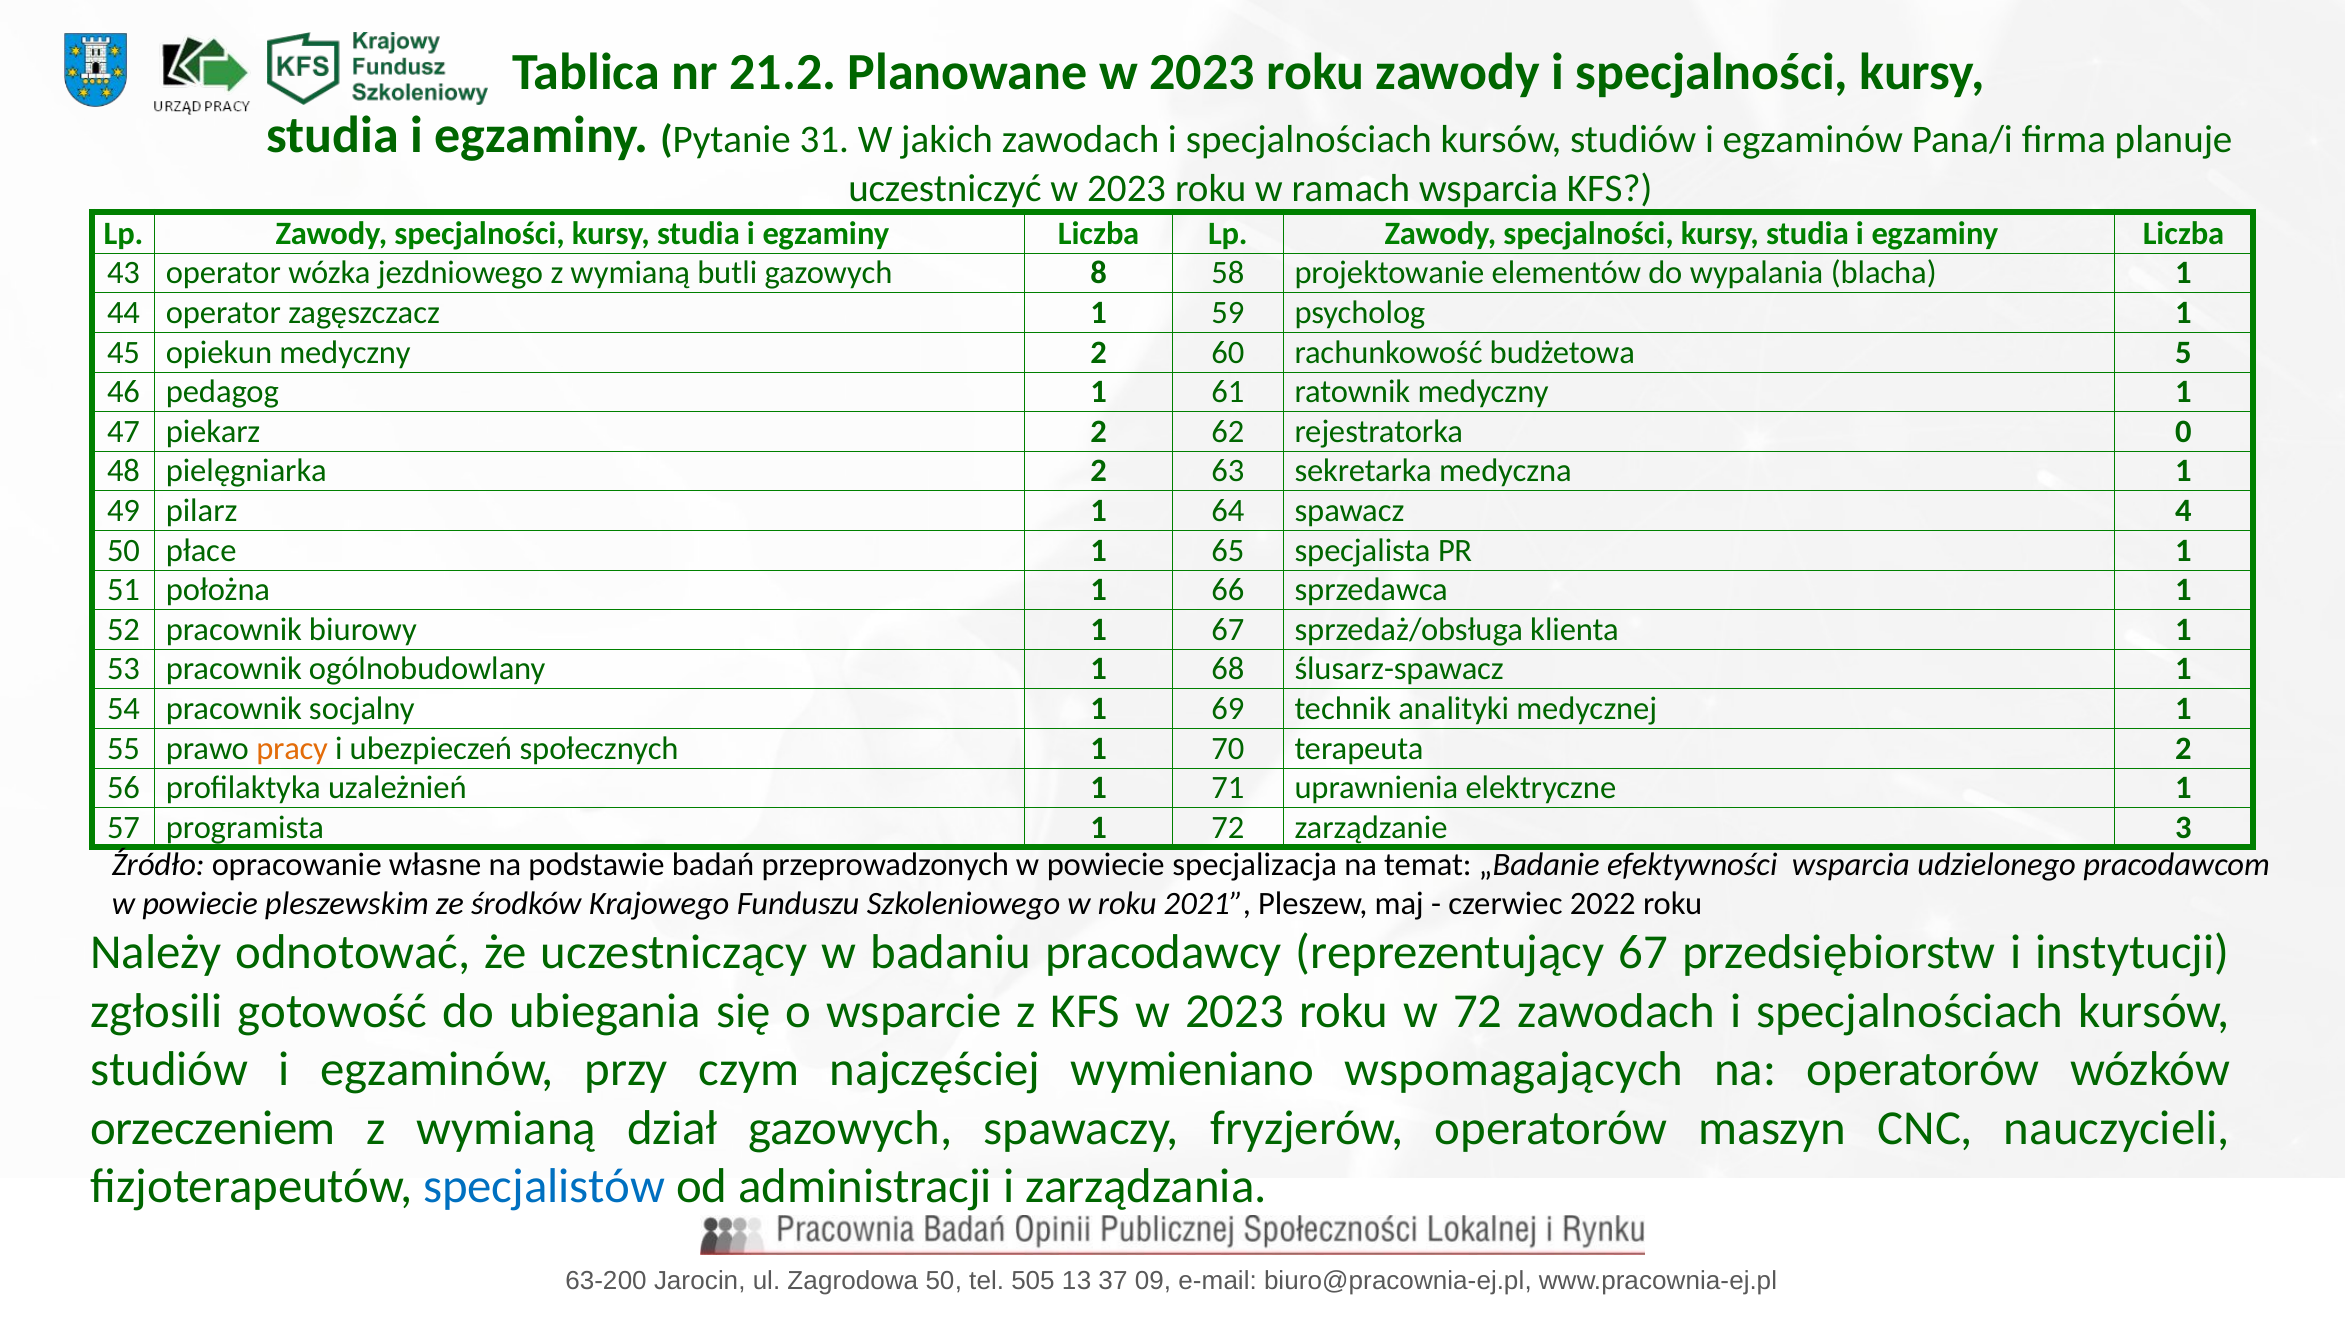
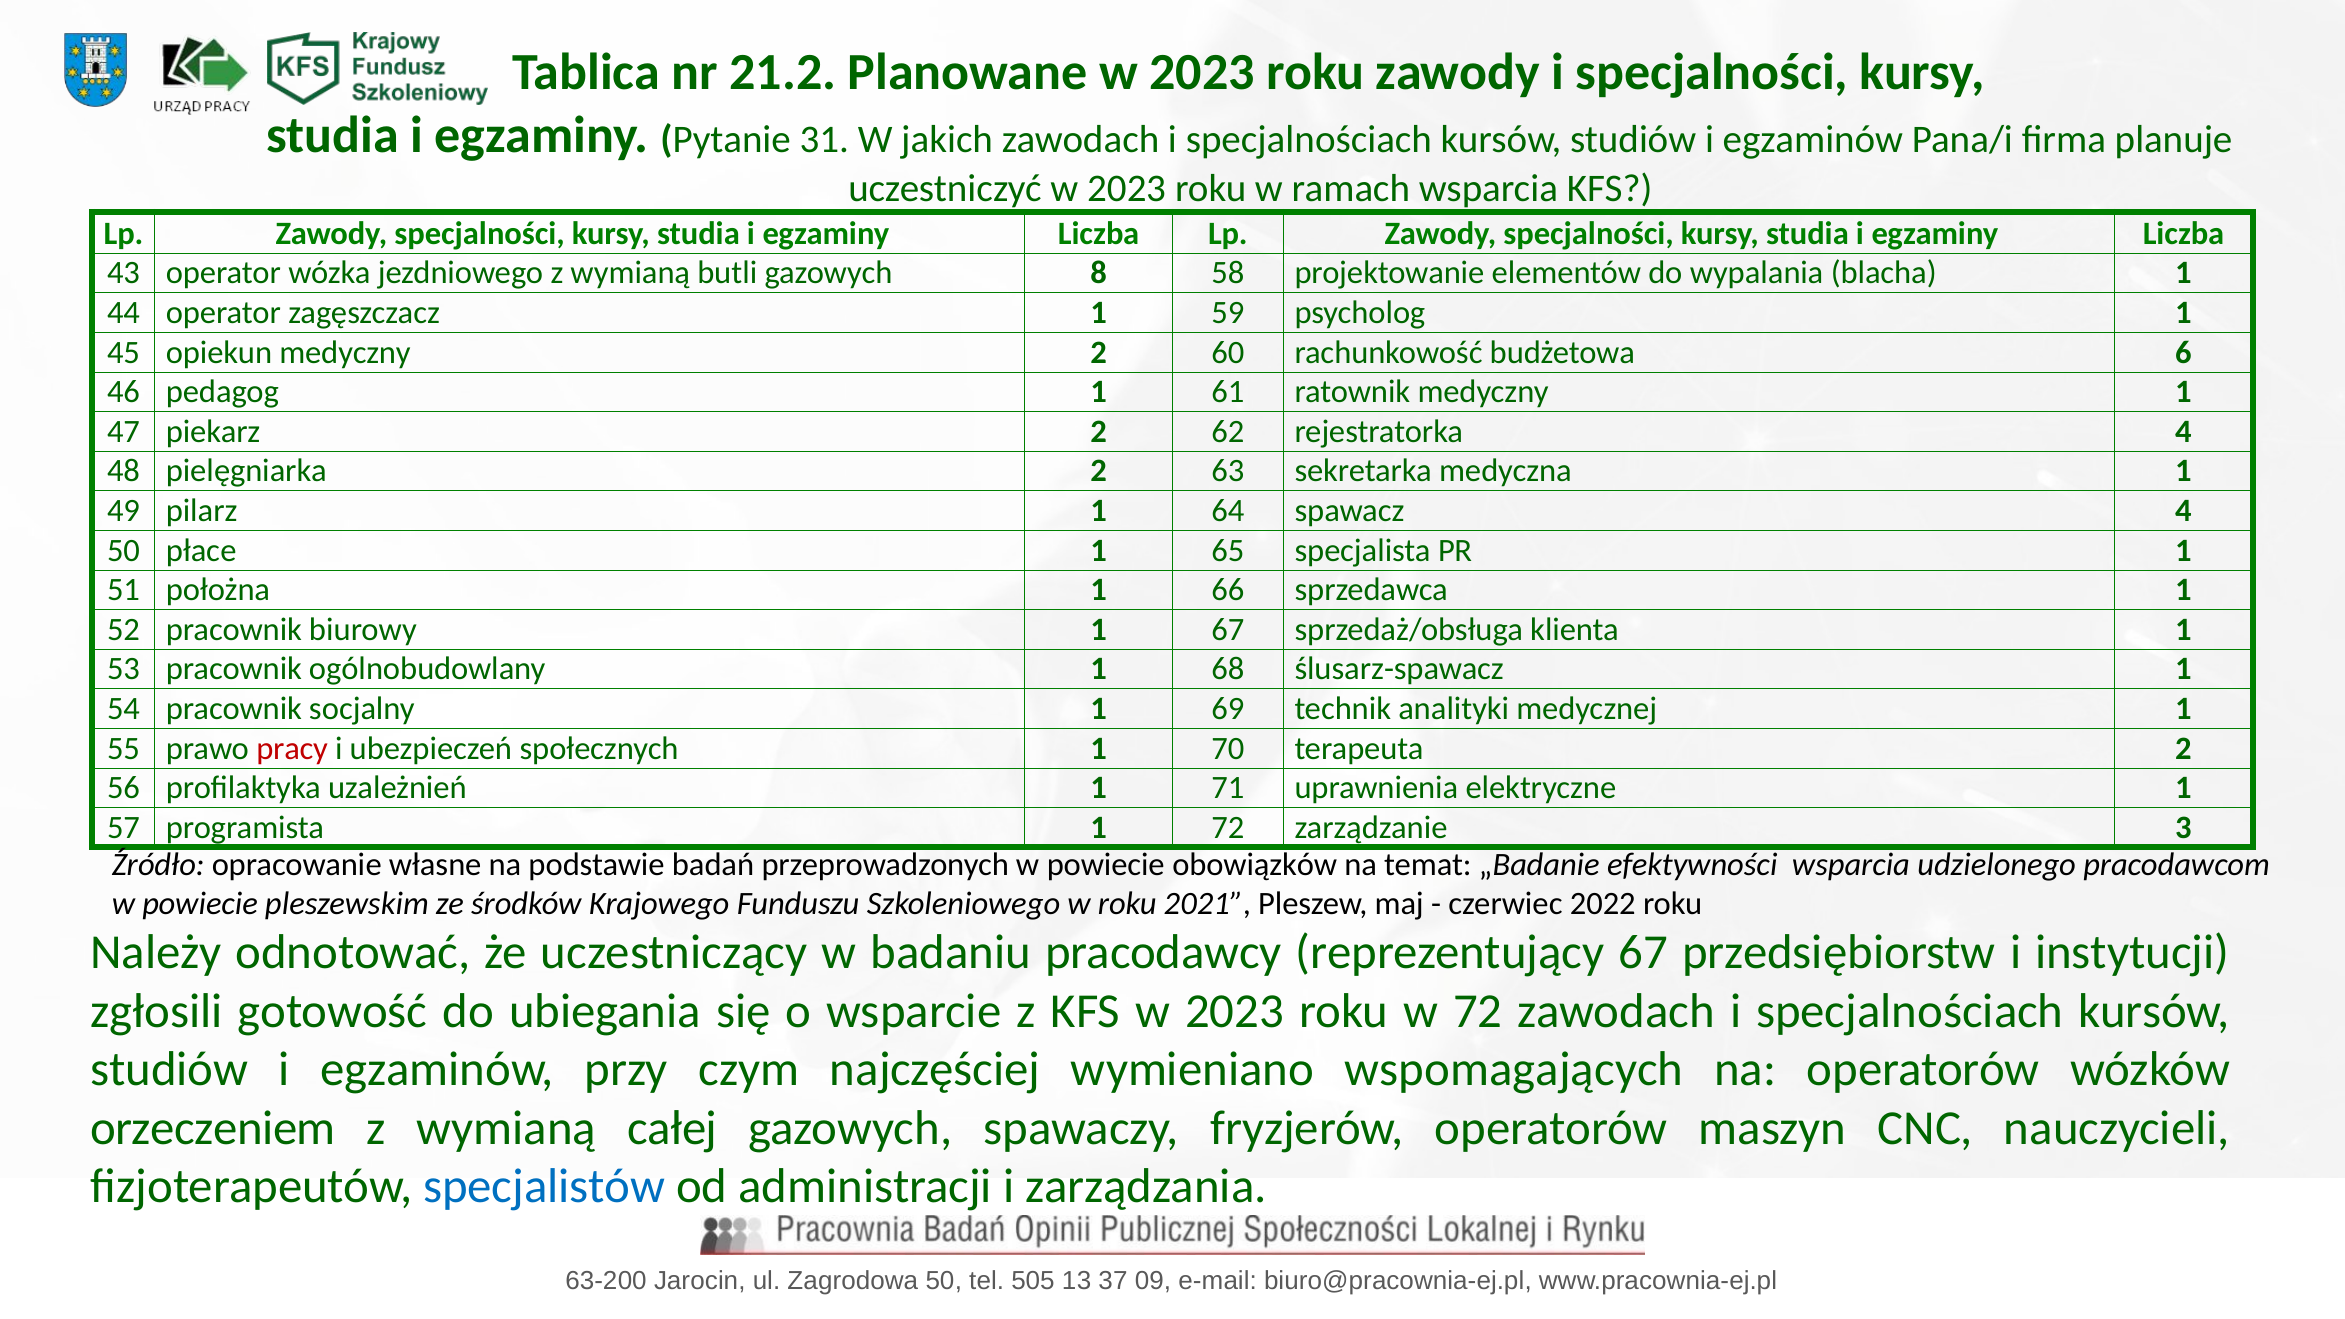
5: 5 -> 6 (2183, 352)
rejestratorka 0: 0 -> 4 (2183, 432)
pracy colour: orange -> red (292, 748)
specjalizacja: specjalizacja -> obowiązków (1255, 865)
dział: dział -> całej (673, 1128)
